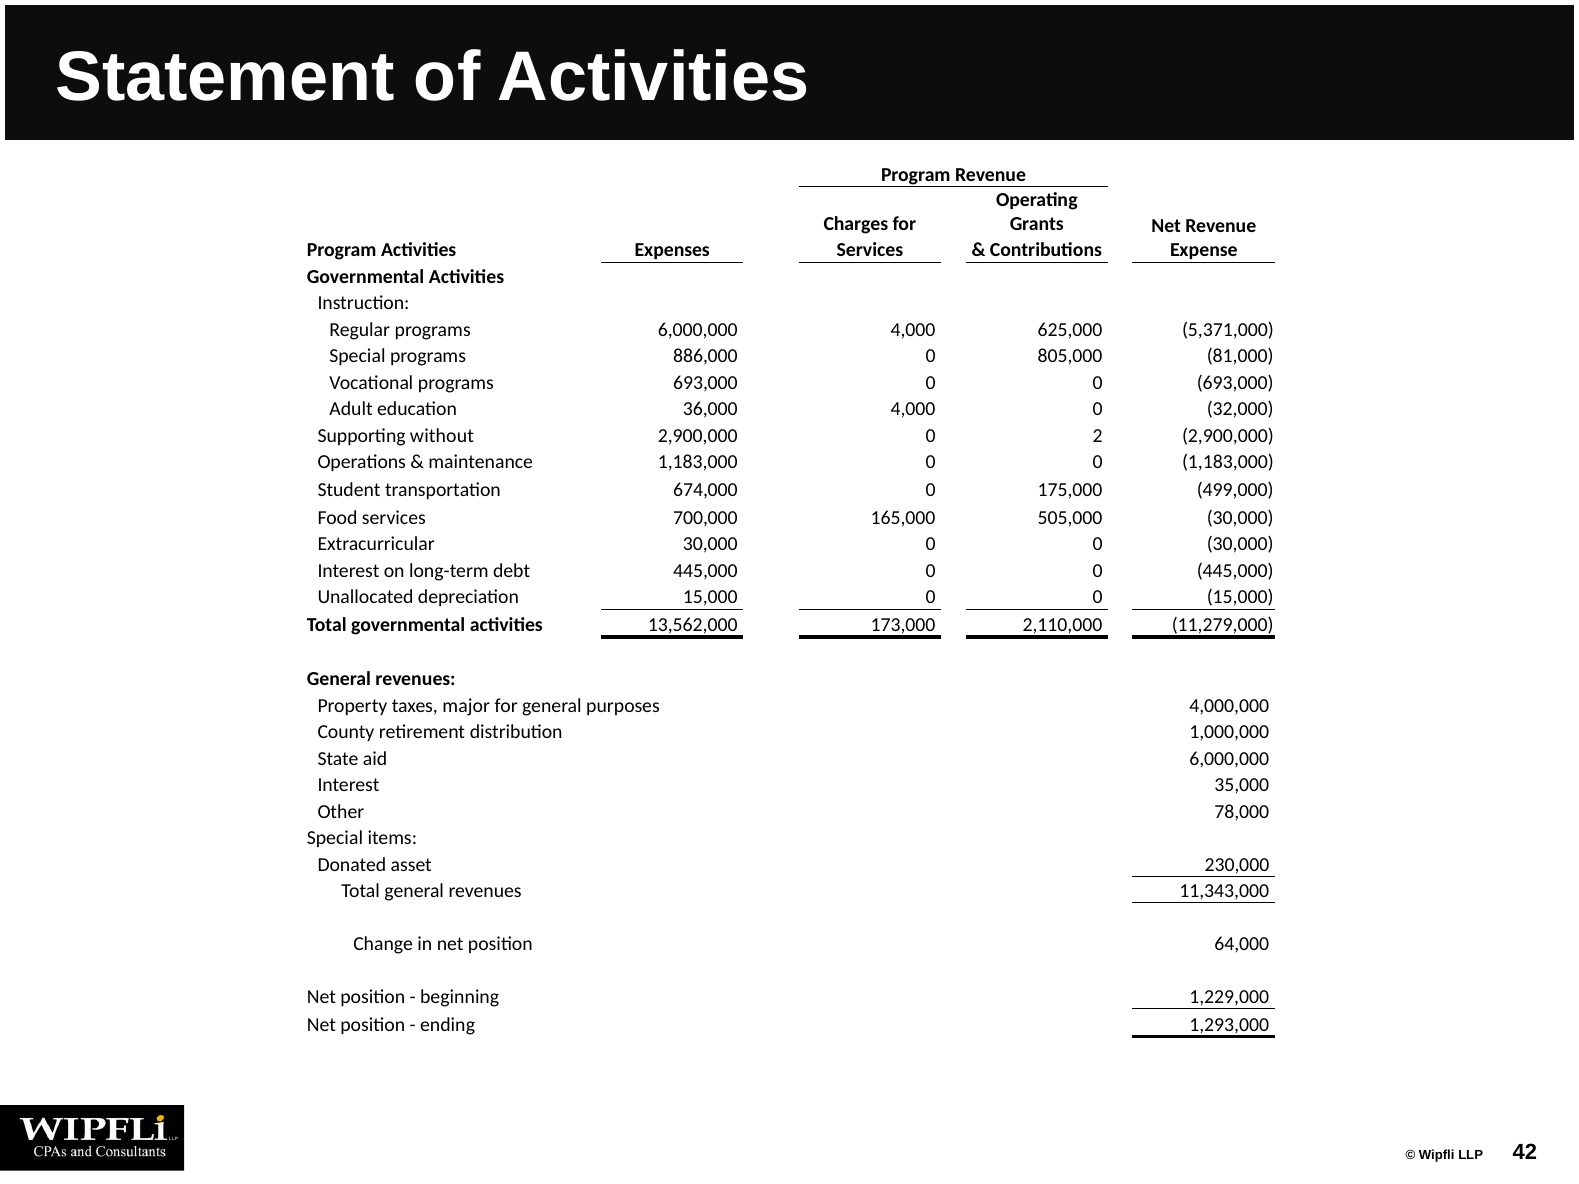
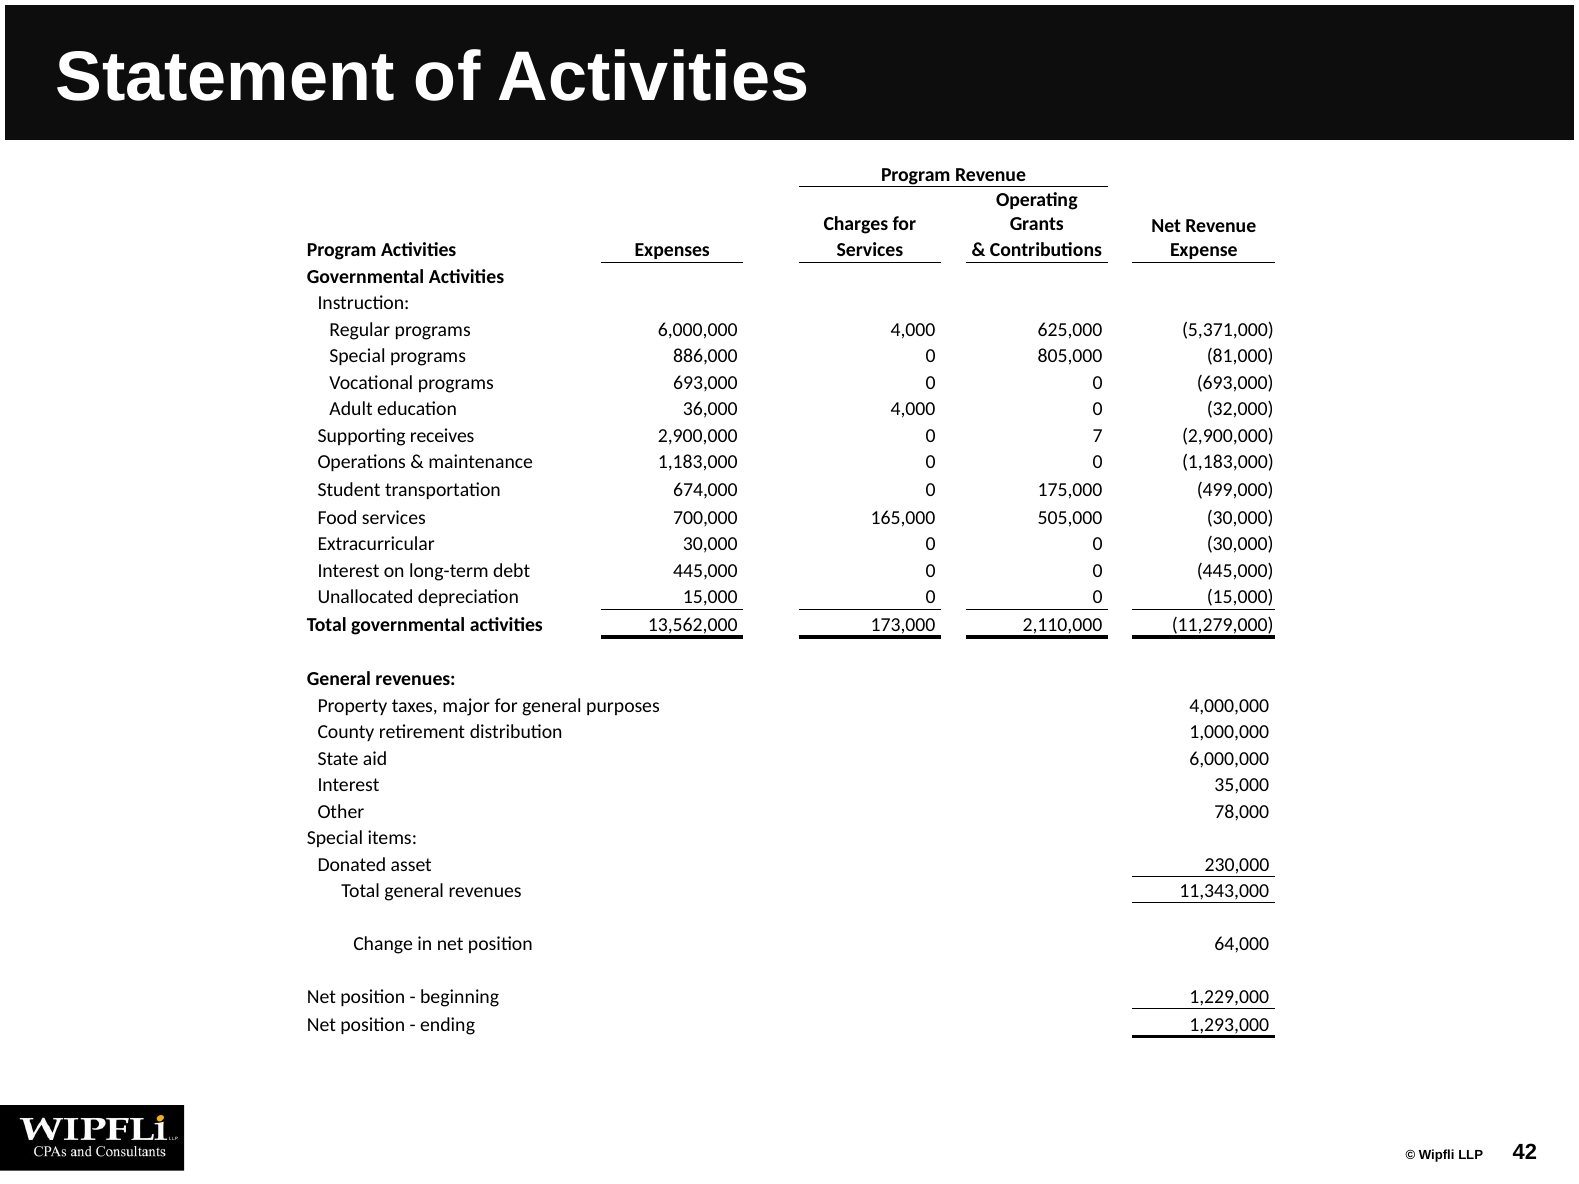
without: without -> receives (442, 436)
2: 2 -> 7 (1098, 436)
